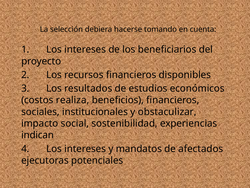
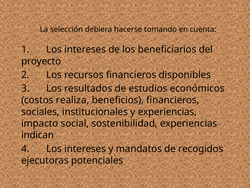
y obstaculizar: obstaculizar -> experiencias (167, 112)
afectados: afectados -> recogidos (201, 148)
